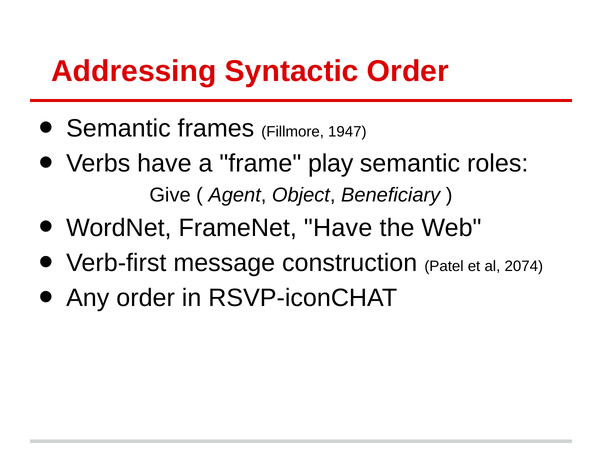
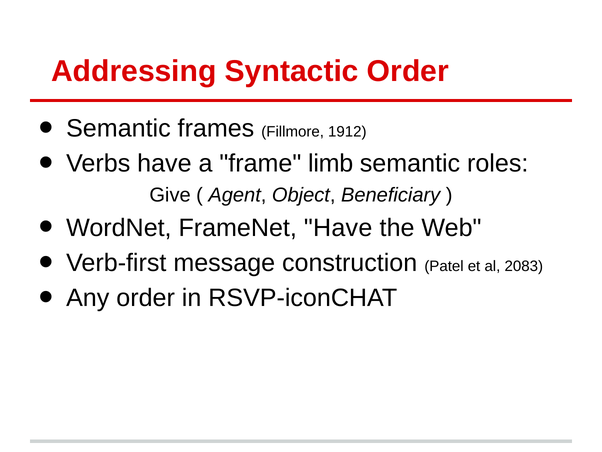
1947: 1947 -> 1912 (347, 131)
play: play -> limb (331, 163)
2074: 2074 -> 2083 (524, 266)
